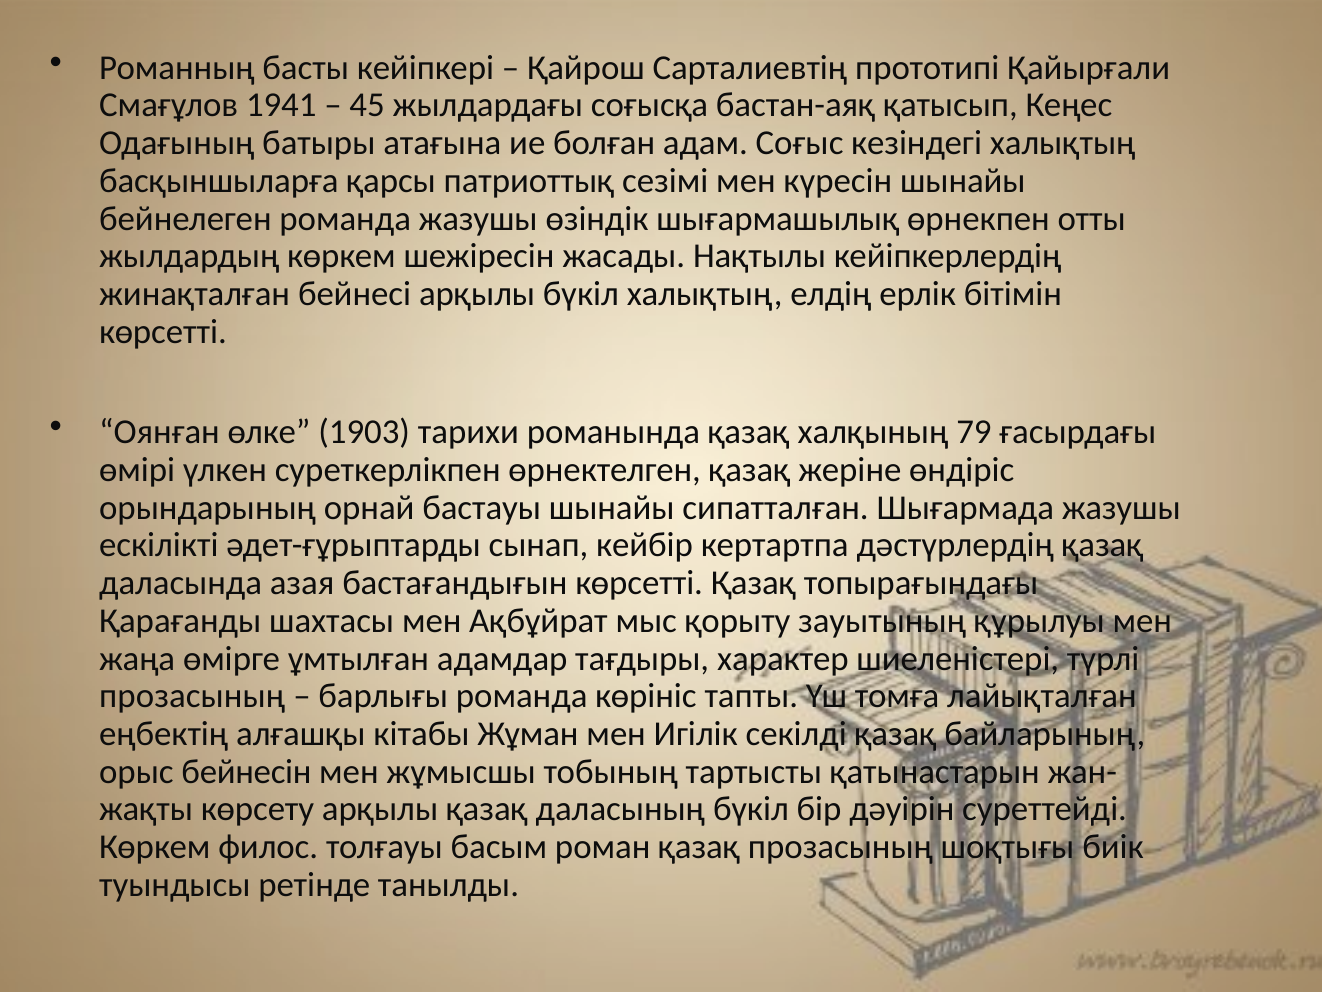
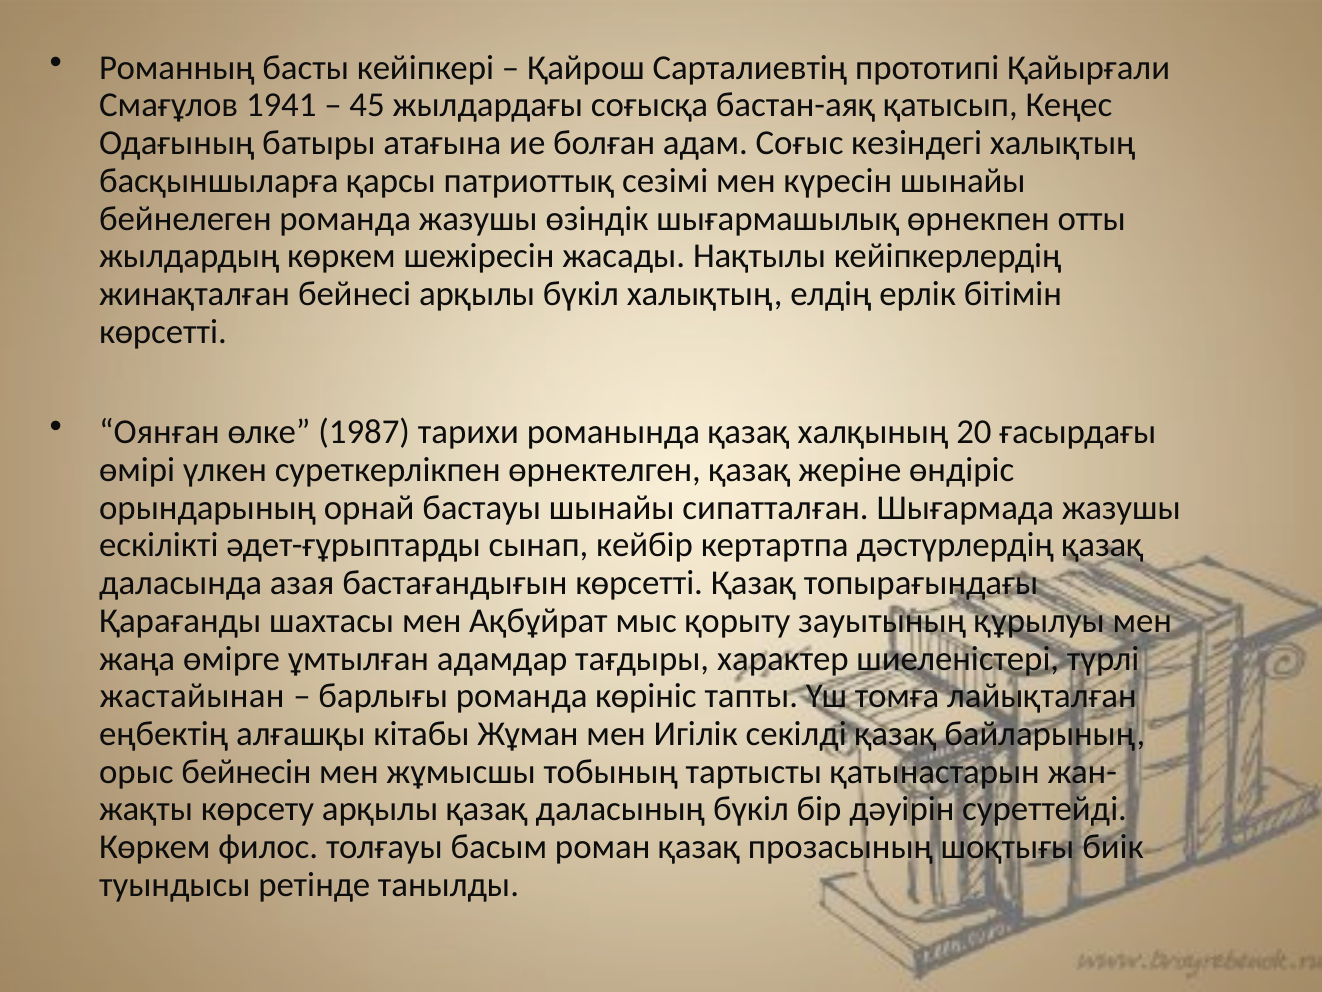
1903: 1903 -> 1987 (364, 432)
79: 79 -> 20 (974, 432)
прозасының: прозасының -> жастайынан (192, 696)
